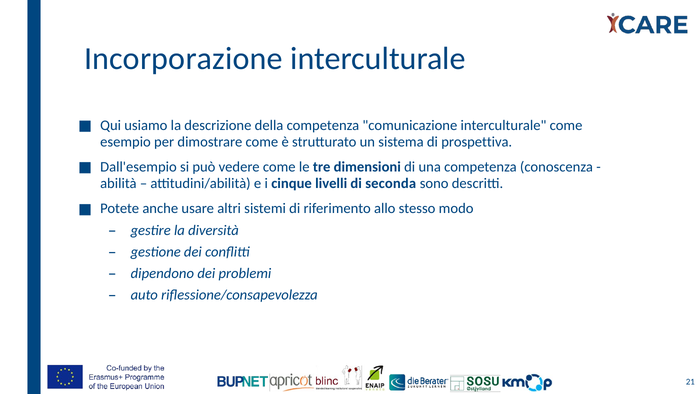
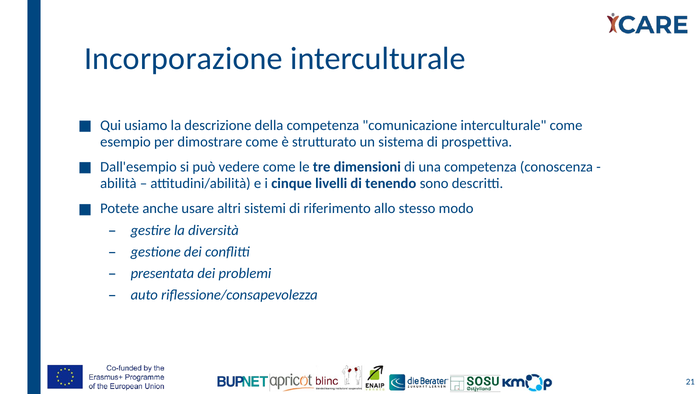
seconda: seconda -> tenendo (391, 183)
dipendono: dipendono -> presentata (162, 273)
